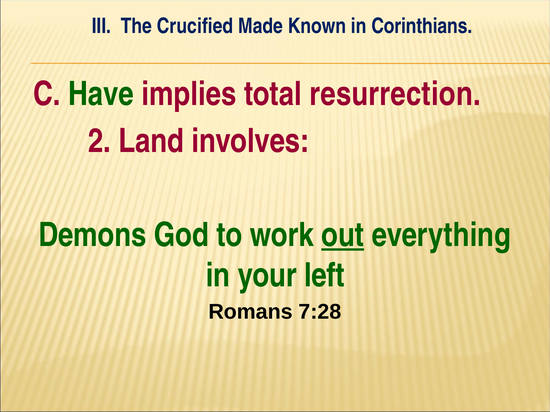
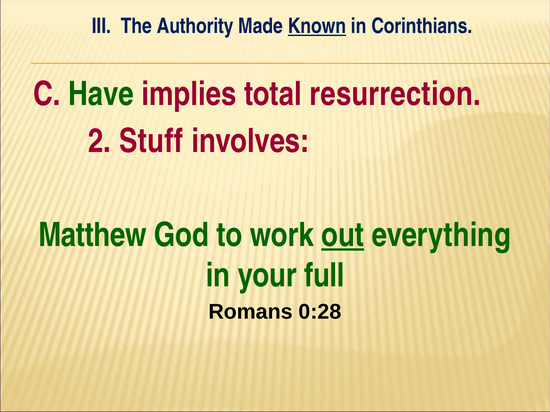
Crucified: Crucified -> Authority (195, 26)
Known underline: none -> present (317, 26)
Land: Land -> Stuff (151, 141)
Demons: Demons -> Matthew (92, 235)
left: left -> full (324, 276)
7:28: 7:28 -> 0:28 (320, 312)
